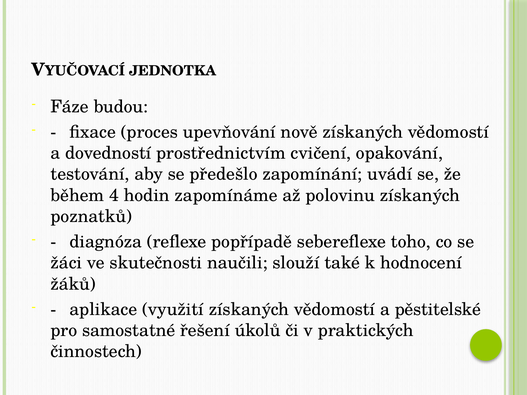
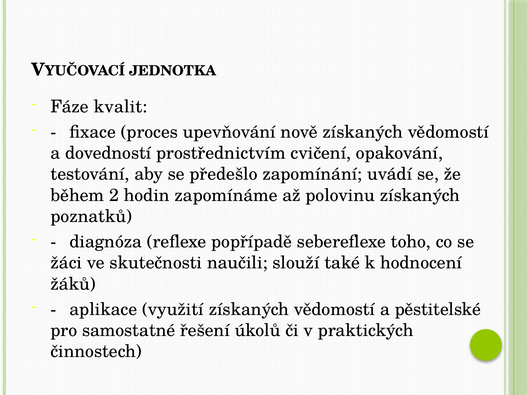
budou: budou -> kvalit (121, 107)
4: 4 -> 2 (114, 195)
